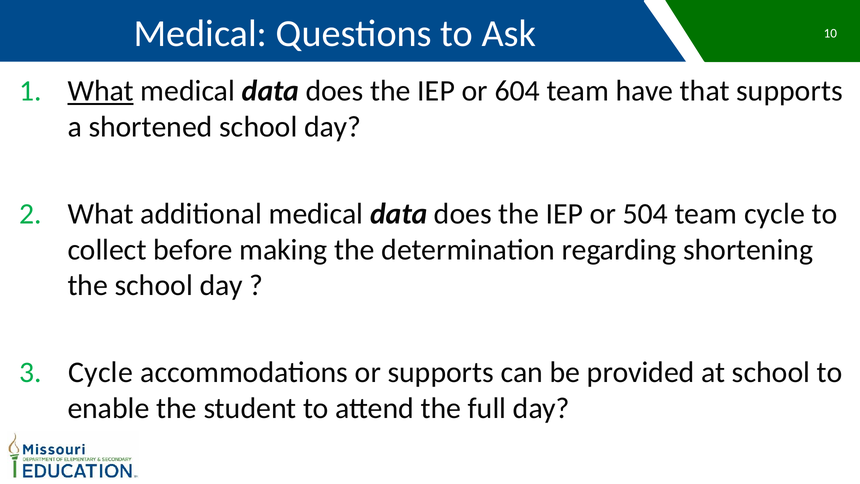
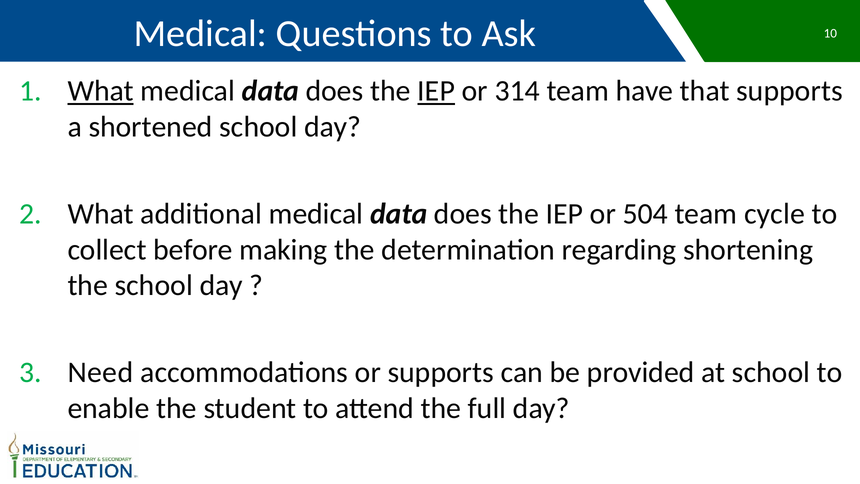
IEP underline: none -> present (436, 91)
604: 604 -> 314 (517, 91)
Cycle: Cycle -> Need (101, 372)
